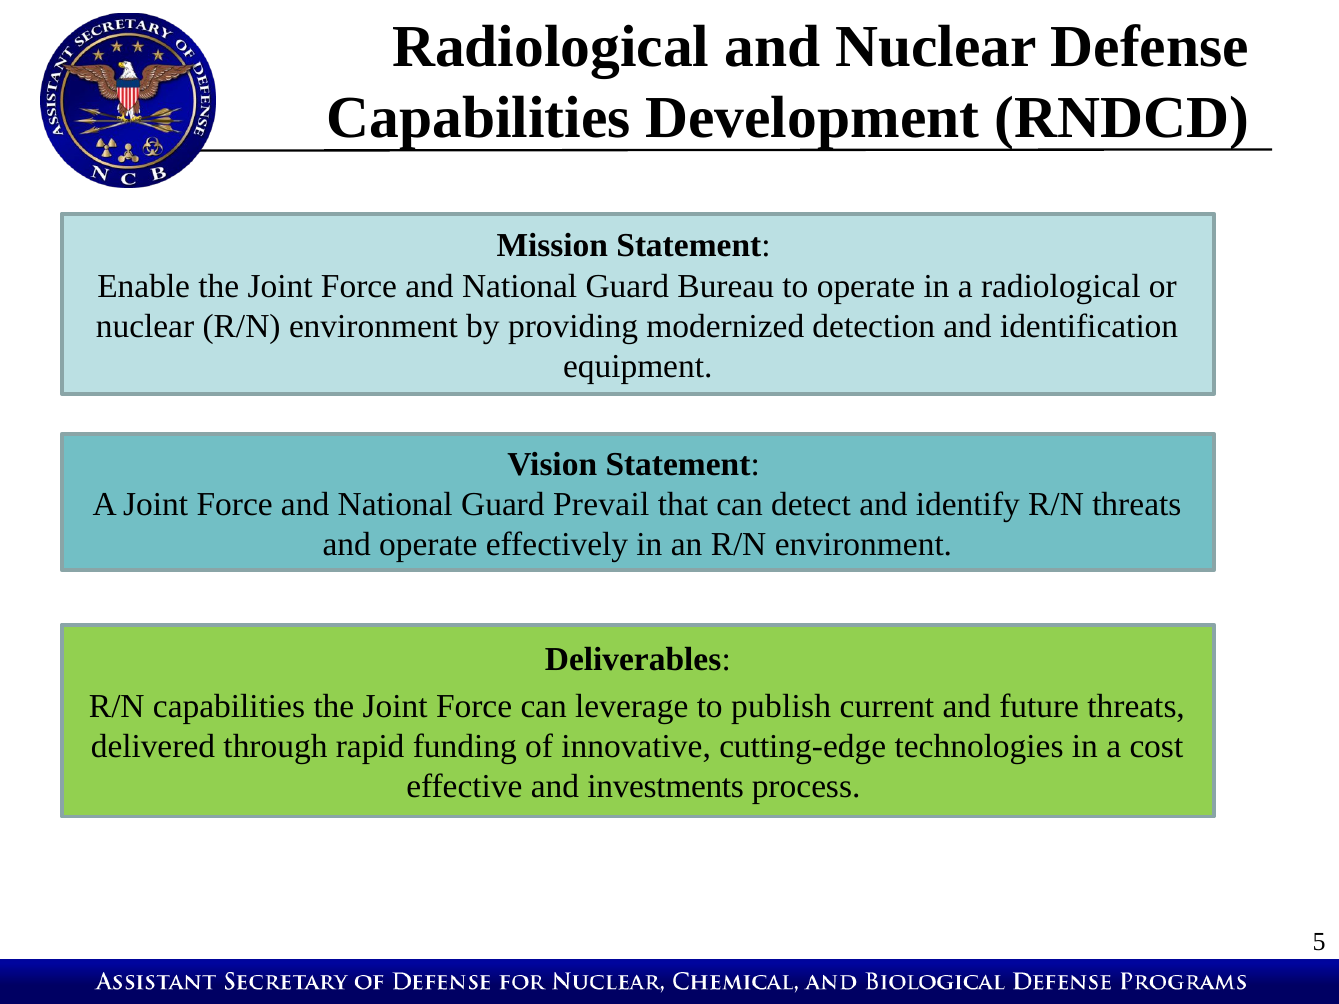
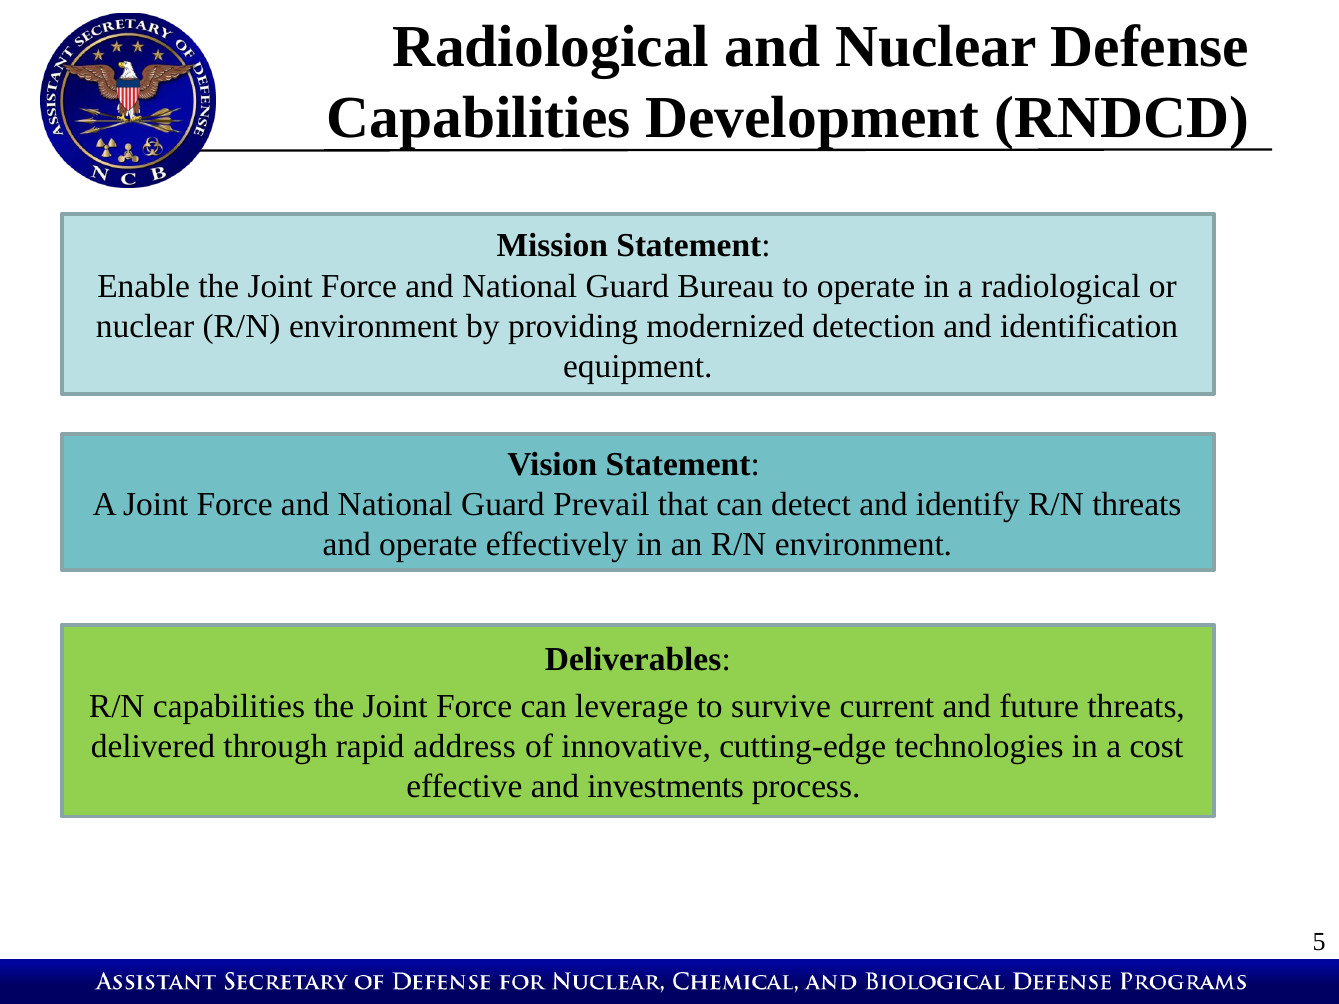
publish: publish -> survive (781, 707)
funding: funding -> address (465, 747)
